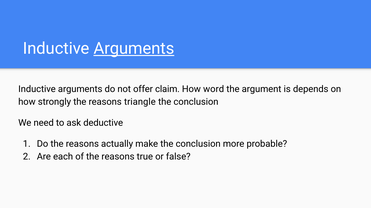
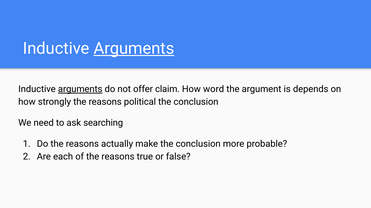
arguments underline: none -> present (80, 89)
triangle: triangle -> political (140, 102)
deductive: deductive -> searching (103, 123)
